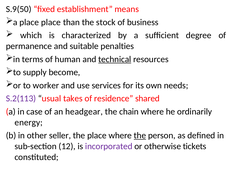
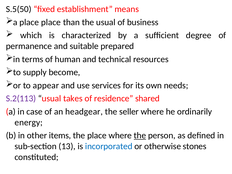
S.9(50: S.9(50 -> S.5(50 (19, 9)
the stock: stock -> usual (106, 22)
penalties: penalties -> prepared (117, 46)
technical underline: present -> none (115, 59)
worker: worker -> appear (46, 85)
chain: chain -> seller (129, 112)
seller: seller -> items (60, 136)
12: 12 -> 13 (67, 146)
incorporated colour: purple -> blue (109, 146)
tickets: tickets -> stones (195, 146)
